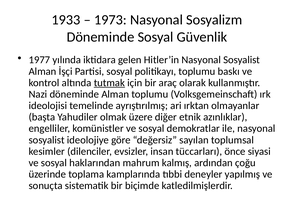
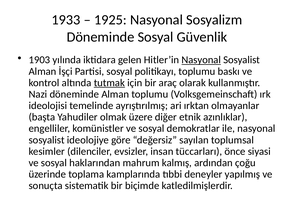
1973: 1973 -> 1925 (110, 20)
1977: 1977 -> 1903 (39, 60)
Nasyonal underline: none -> present (201, 60)
